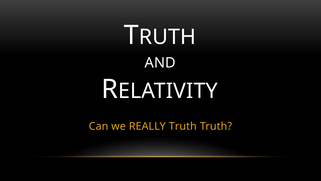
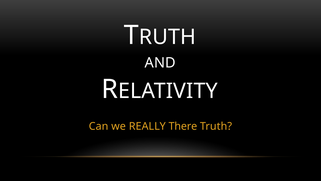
REALLY Truth: Truth -> There (183, 126)
